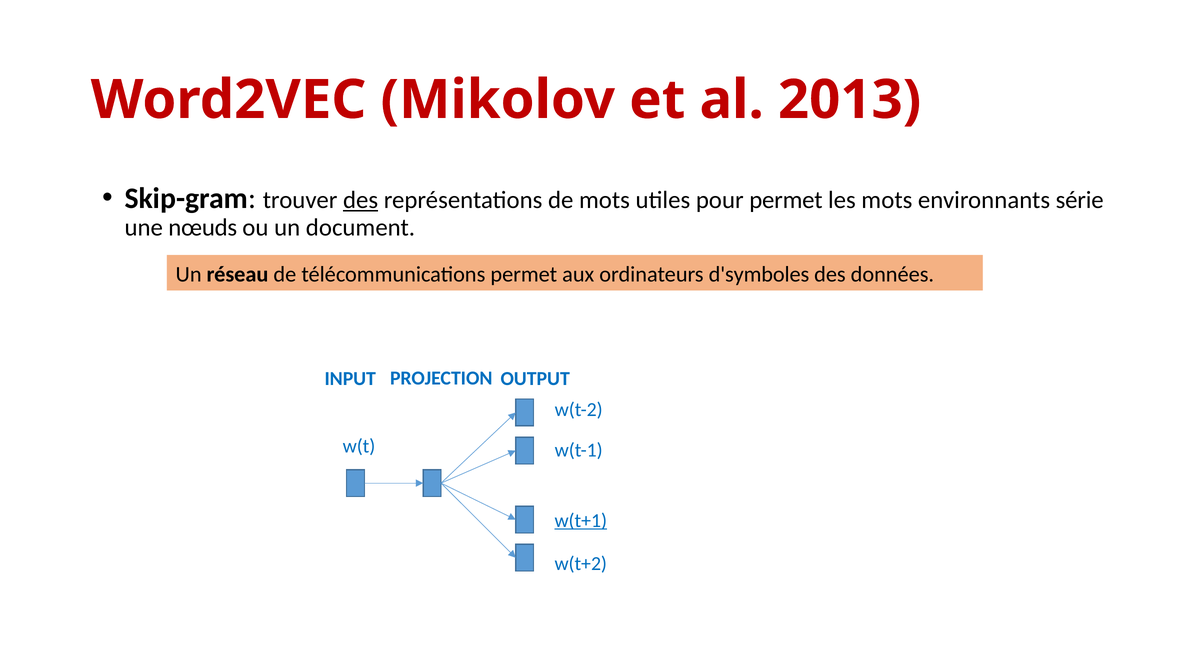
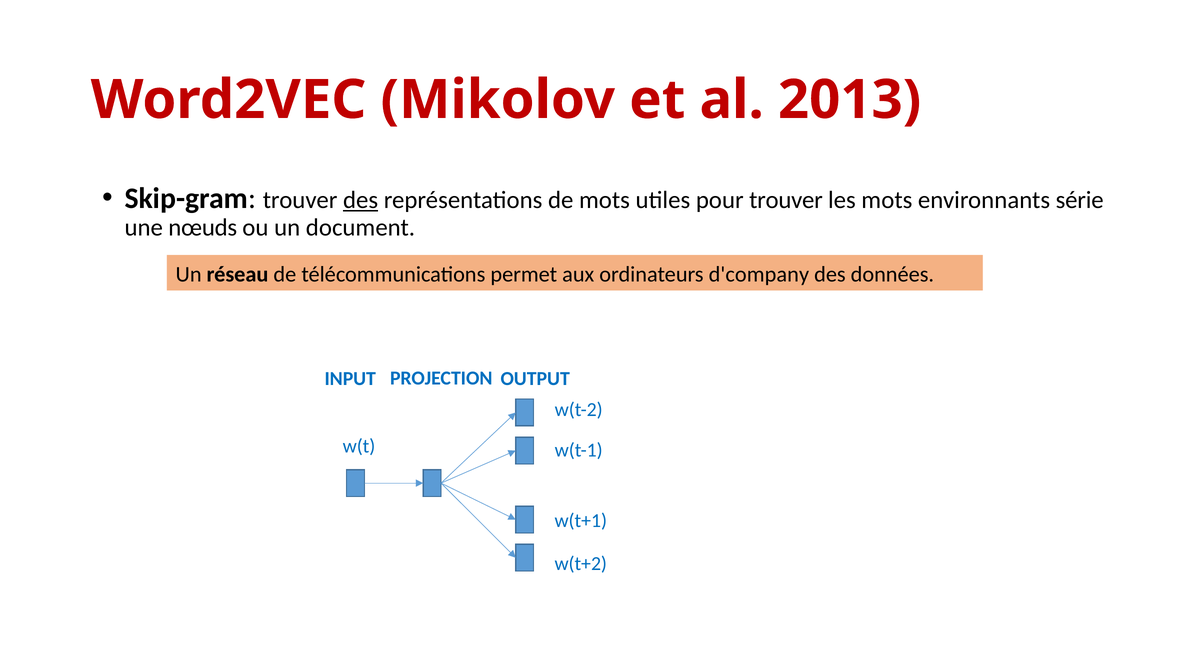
pour permet: permet -> trouver (786, 200)
d'symboles: d'symboles -> d'company (759, 274)
w(t+1 underline: present -> none (581, 521)
